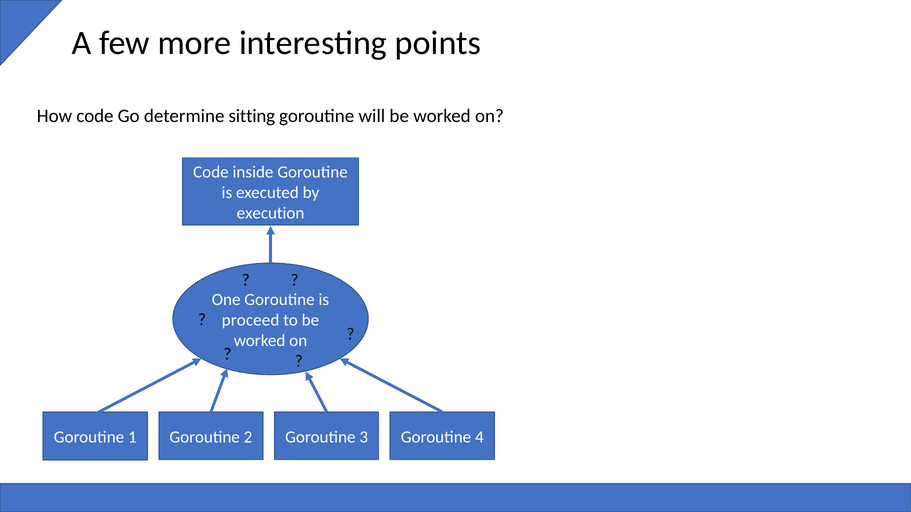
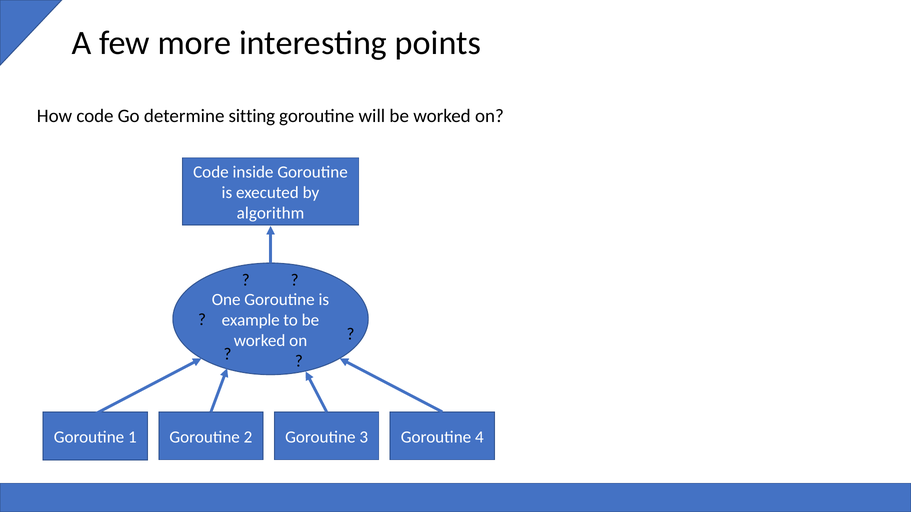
execution: execution -> algorithm (270, 213)
proceed: proceed -> example (251, 320)
